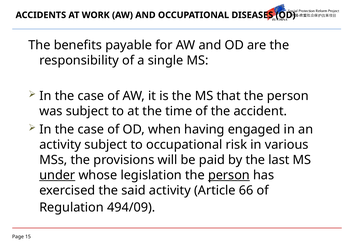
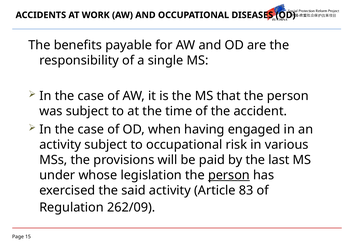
under underline: present -> none (57, 175)
66: 66 -> 83 (246, 191)
494/09: 494/09 -> 262/09 (131, 208)
